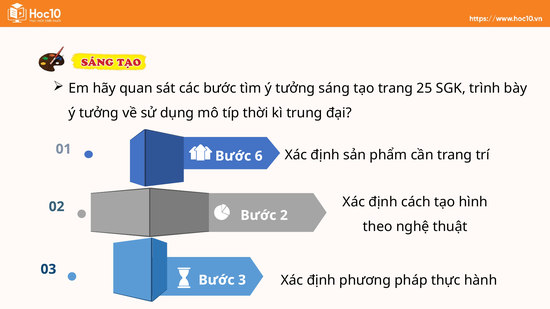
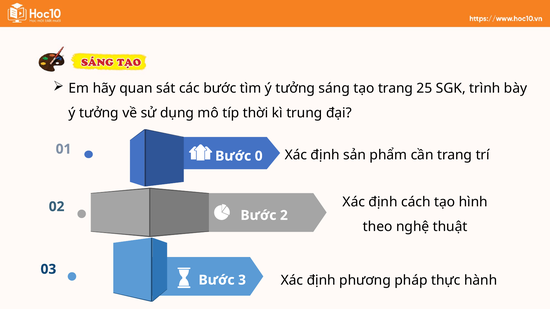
6: 6 -> 0 (259, 156)
